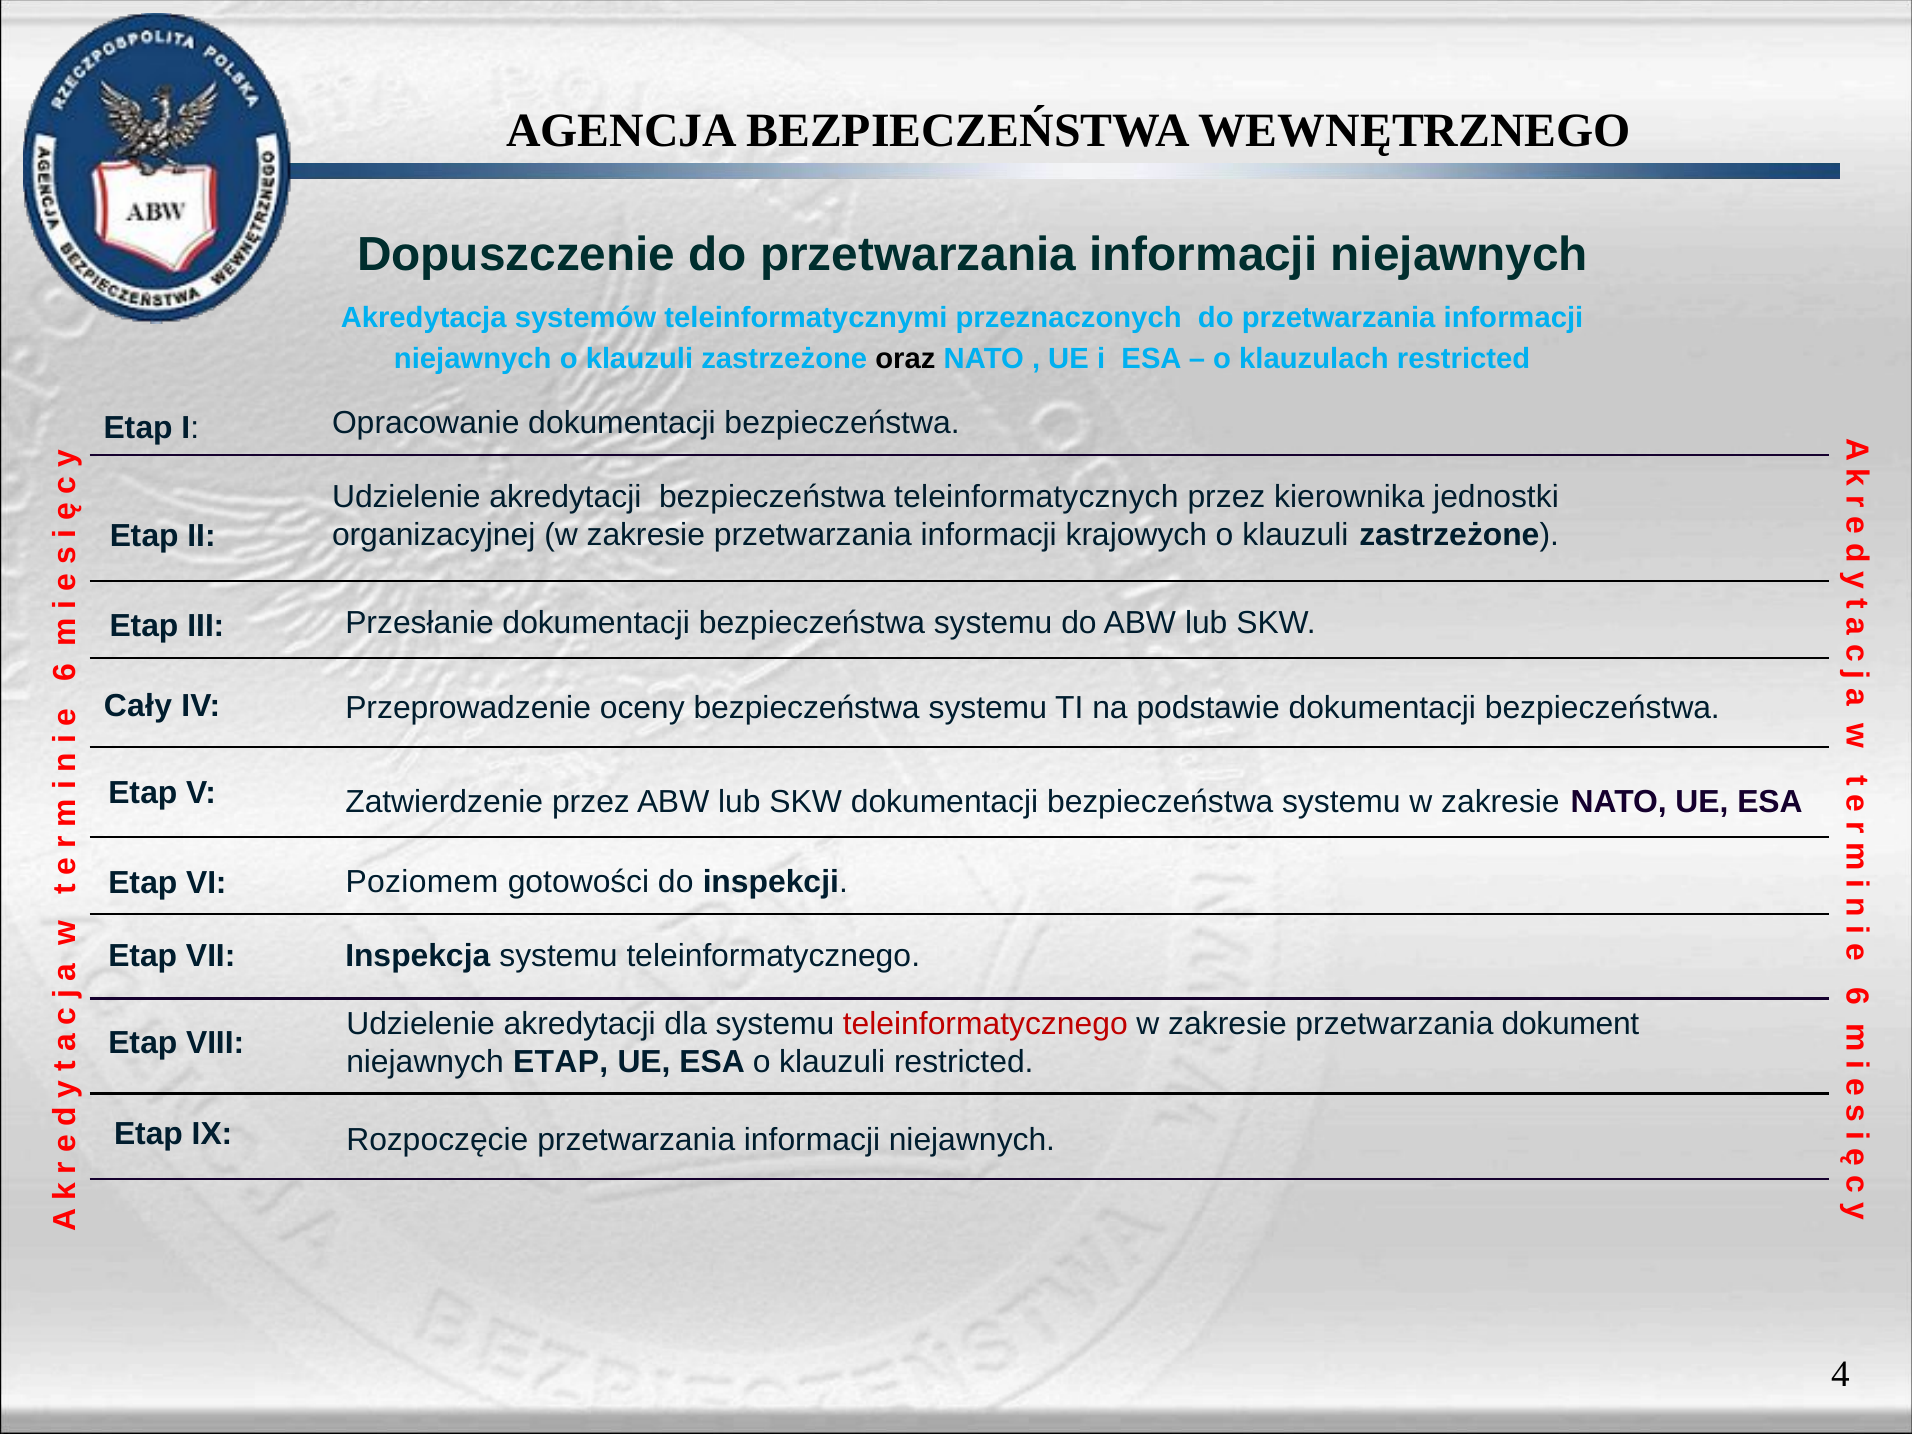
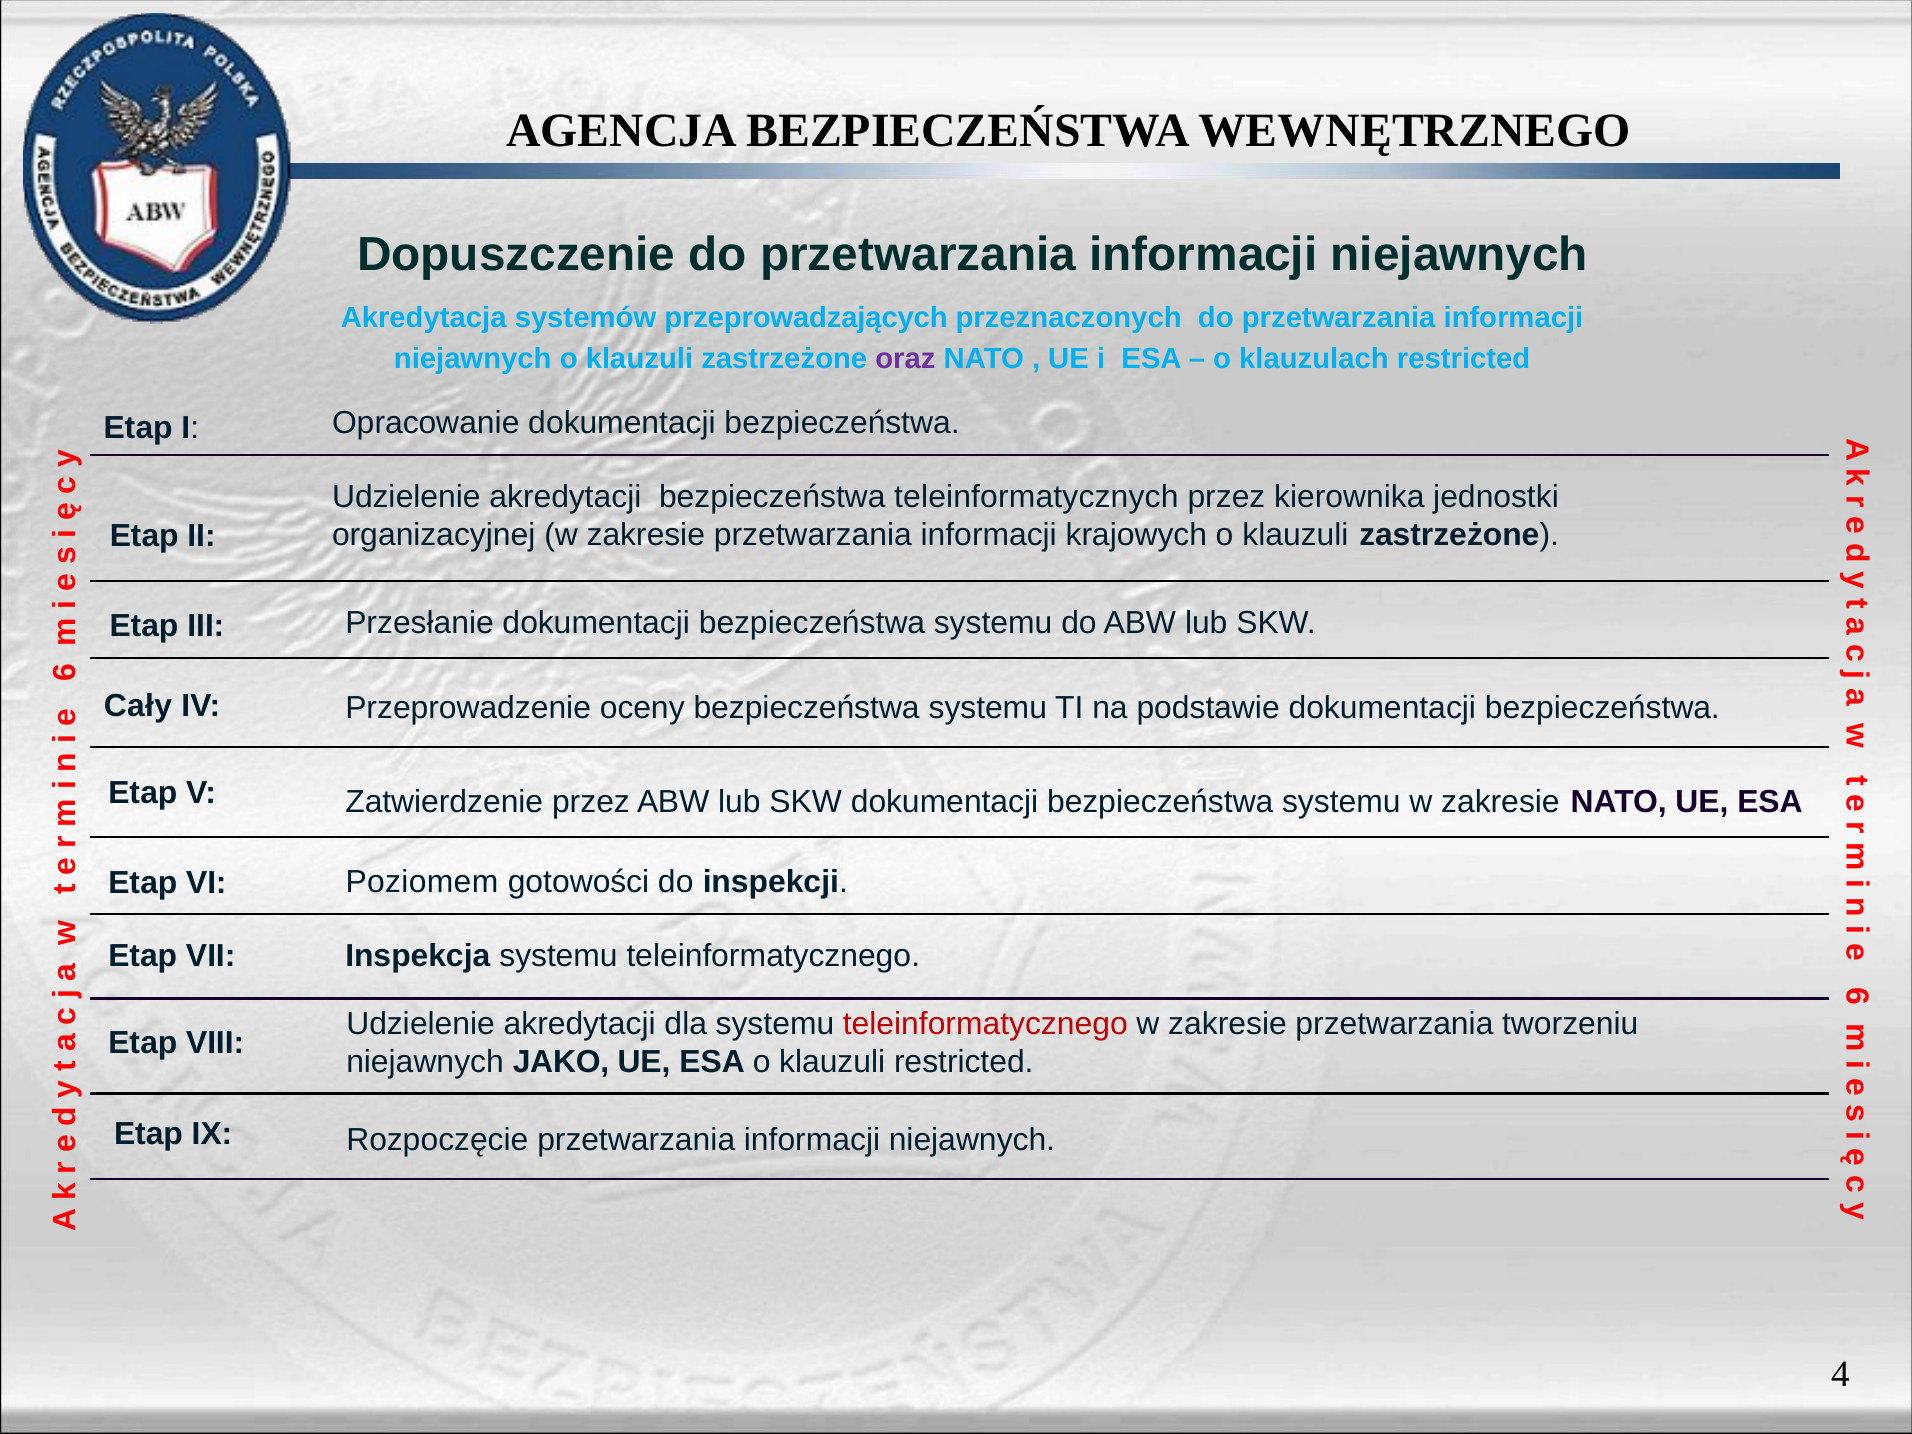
teleinformatycznymi: teleinformatycznymi -> przeprowadzających (806, 318)
oraz colour: black -> purple (905, 359)
dokument: dokument -> tworzeniu (1570, 1024)
niejawnych ETAP: ETAP -> JAKO (561, 1062)
